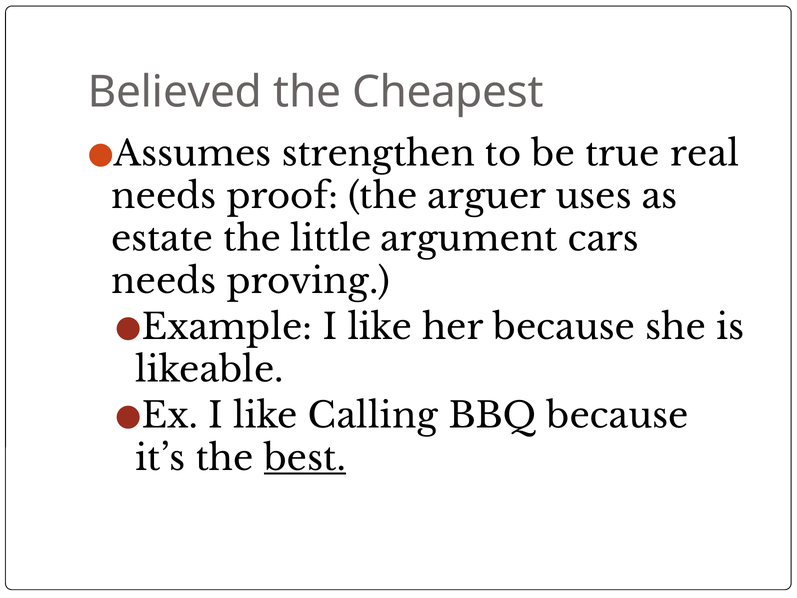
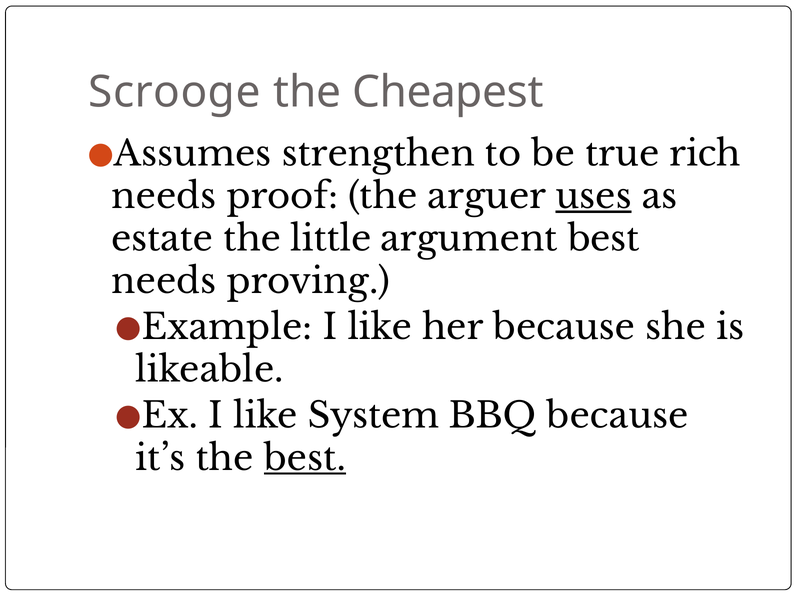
Believed: Believed -> Scrooge (174, 92)
real: real -> rich (705, 154)
uses underline: none -> present (594, 196)
argument cars: cars -> best (603, 239)
Calling: Calling -> System (373, 416)
